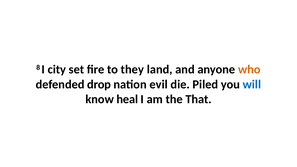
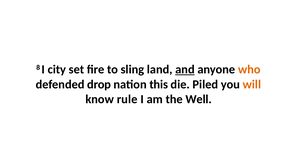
they: they -> sling (132, 70)
and underline: none -> present (185, 70)
evil: evil -> this (159, 84)
will colour: blue -> orange (252, 84)
heal: heal -> rule (127, 99)
That: That -> Well (199, 99)
